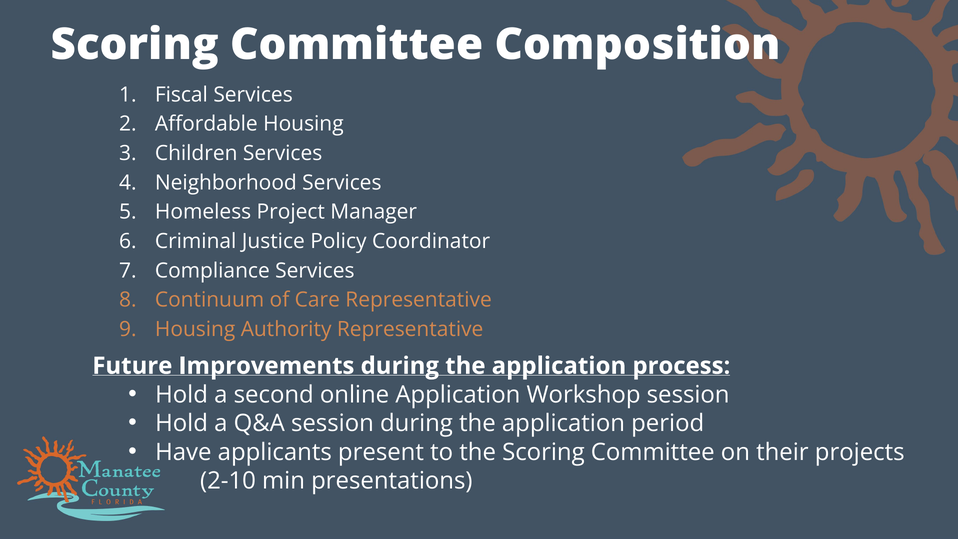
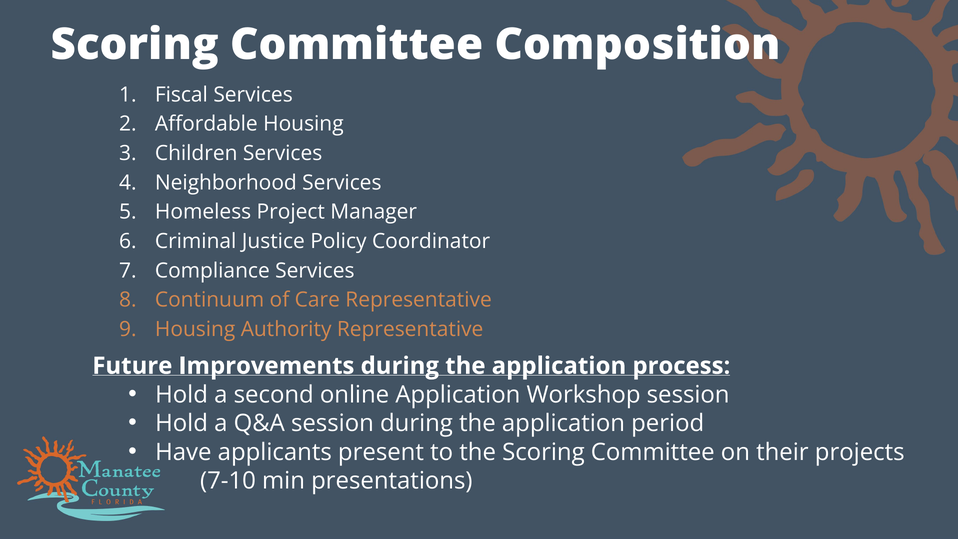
2-10: 2-10 -> 7-10 (228, 481)
